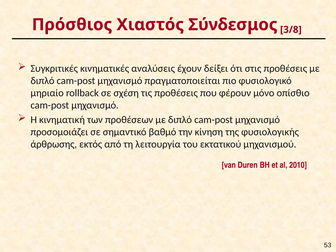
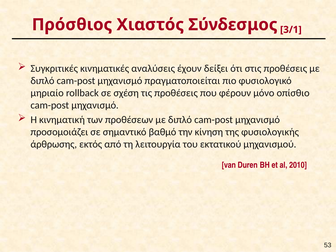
3/8: 3/8 -> 3/1 (291, 30)
